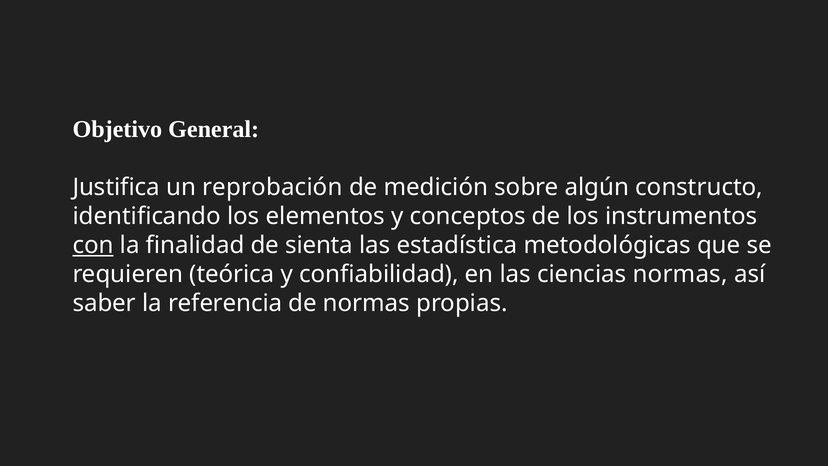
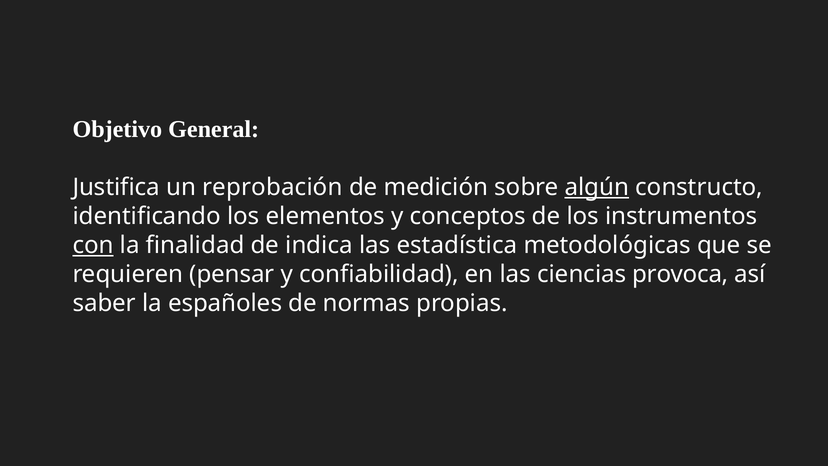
algún underline: none -> present (597, 187)
sienta: sienta -> indica (319, 245)
teórica: teórica -> pensar (232, 274)
ciencias normas: normas -> provoca (680, 274)
referencia: referencia -> españoles (225, 303)
